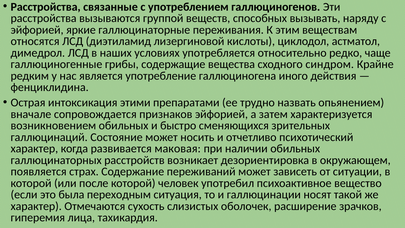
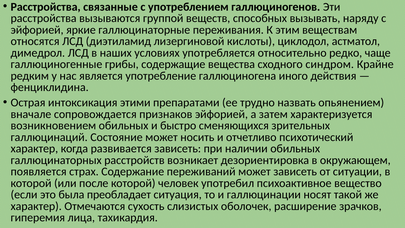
развивается маковая: маковая -> зависеть (178, 149)
переходным: переходным -> преобладает (119, 194)
